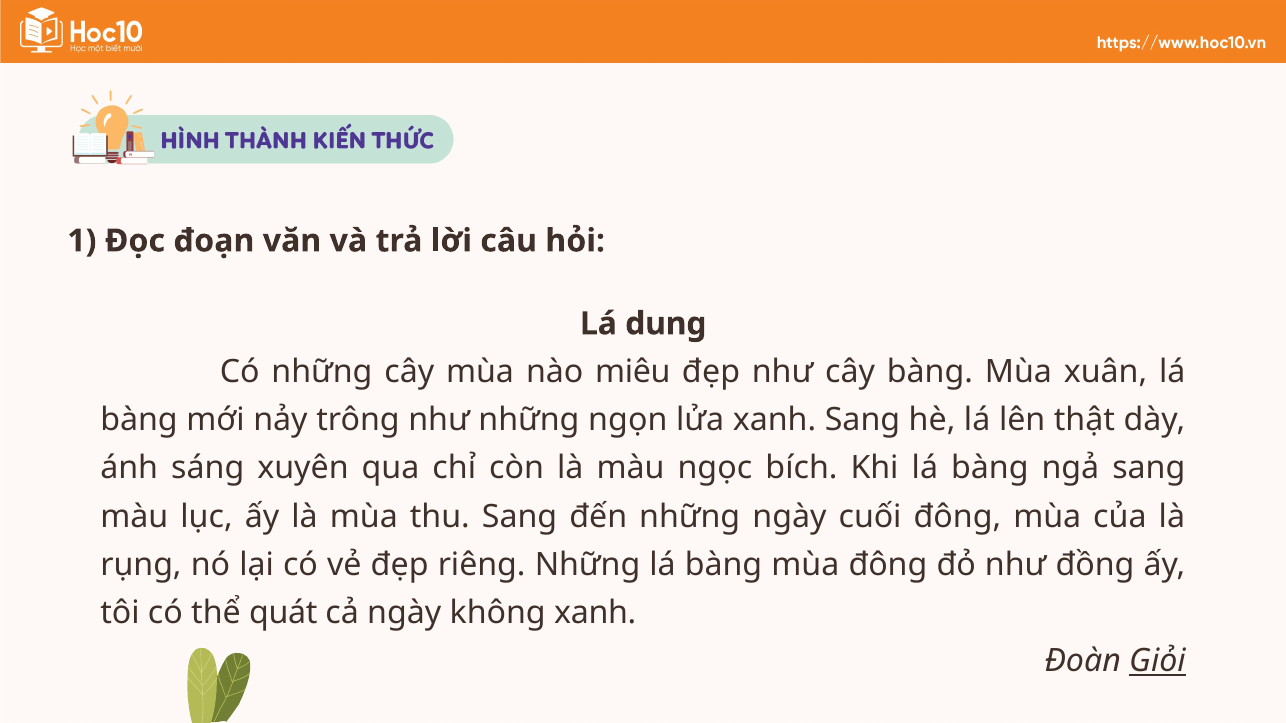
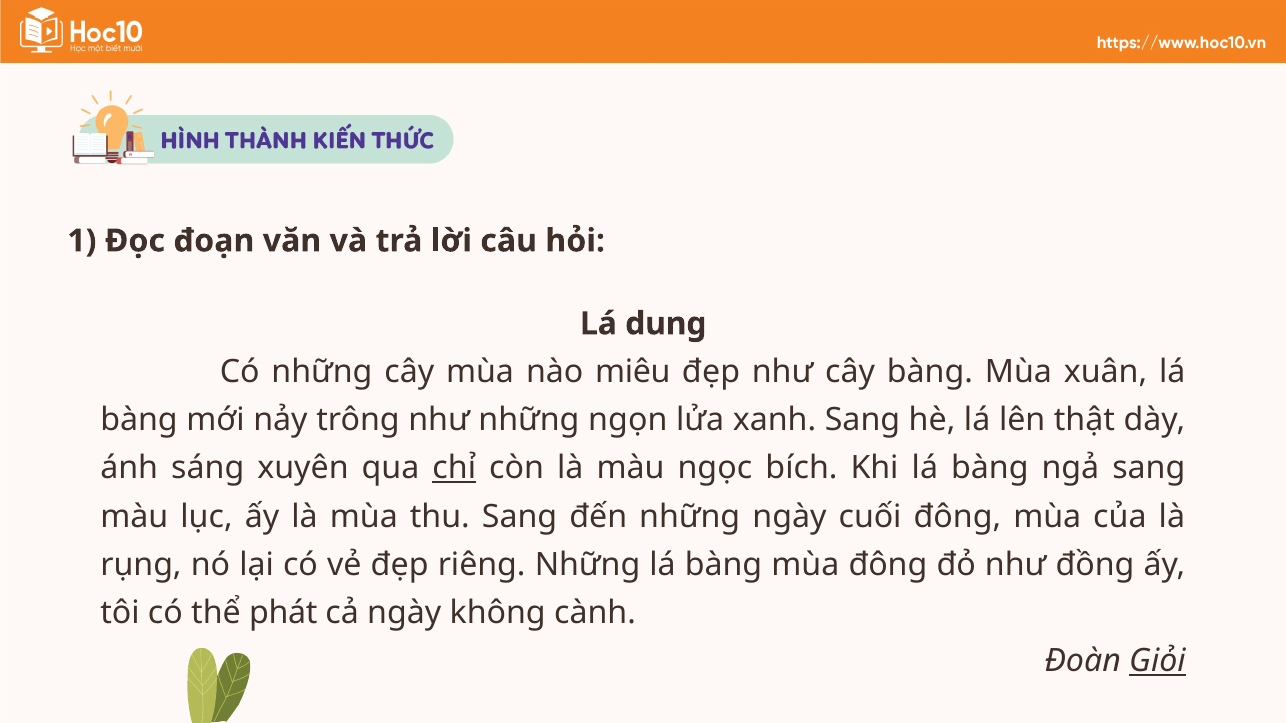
chỉ underline: none -> present (454, 469)
quát: quát -> phát (283, 613)
không xanh: xanh -> cành (595, 613)
